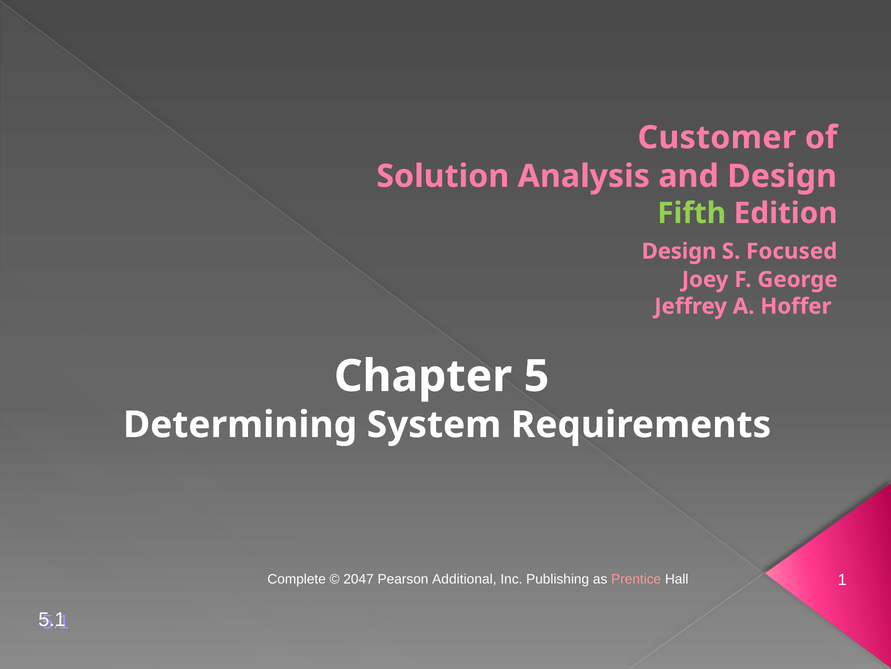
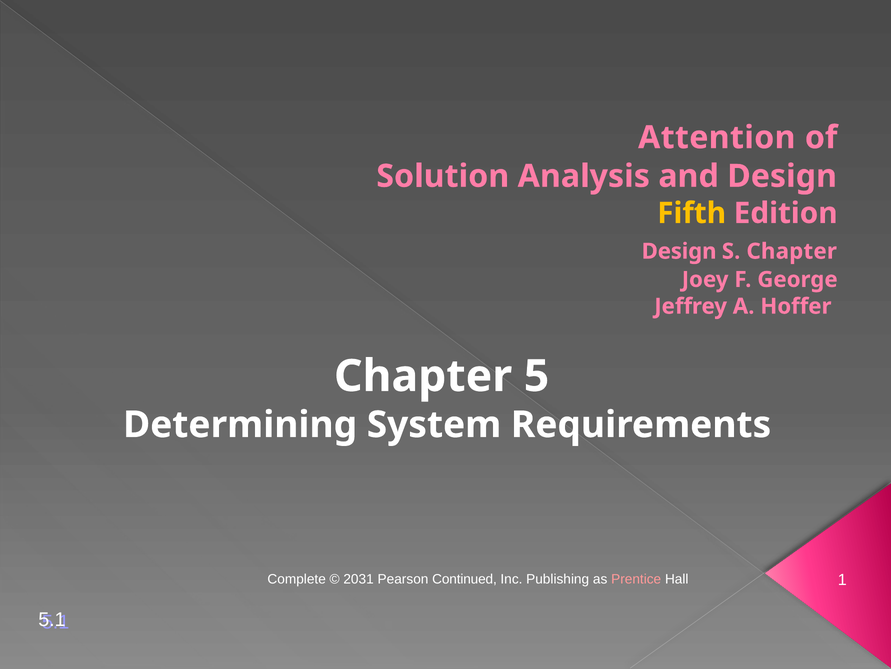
Customer: Customer -> Attention (717, 137)
Fifth colour: light green -> yellow (692, 213)
S Focused: Focused -> Chapter (792, 251)
2047: 2047 -> 2031 (359, 579)
Additional: Additional -> Continued (465, 579)
